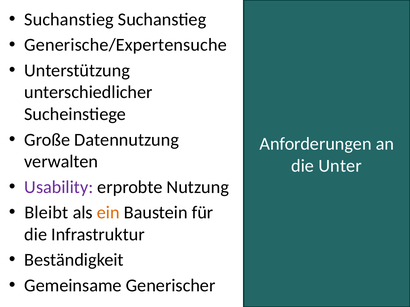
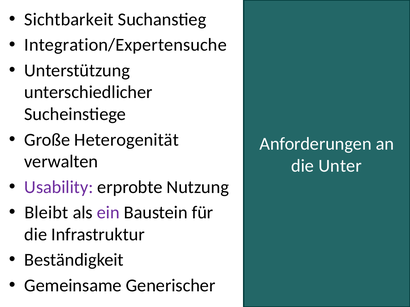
Suchanstieg: Suchanstieg -> Sichtbarkeit (69, 20)
Generische/Expertensuche: Generische/Expertensuche -> Integration/Expertensuche (126, 45)
Datennutzung: Datennutzung -> Heterogenität (127, 140)
ein colour: orange -> purple (108, 213)
